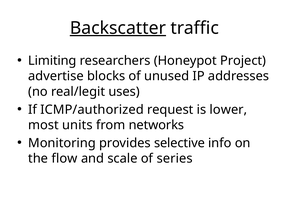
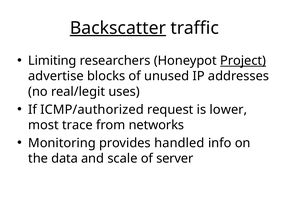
Project underline: none -> present (243, 61)
units: units -> trace (77, 125)
selective: selective -> handled (179, 143)
flow: flow -> data (65, 158)
series: series -> server (175, 158)
